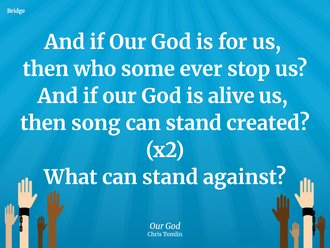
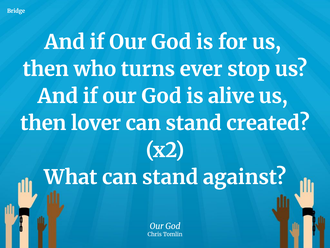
some: some -> turns (148, 69)
song: song -> lover (96, 123)
